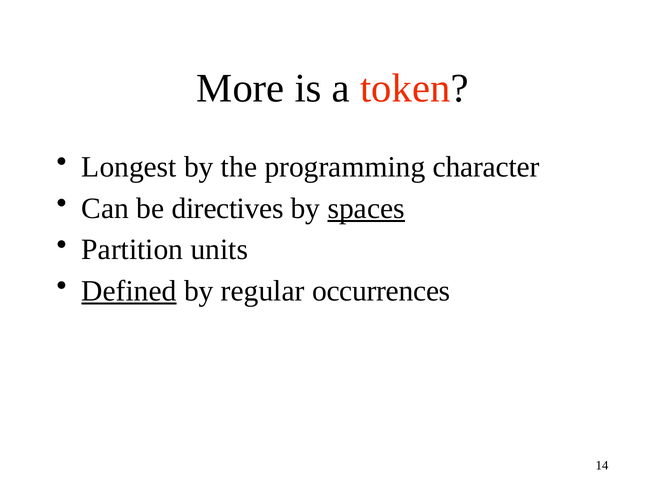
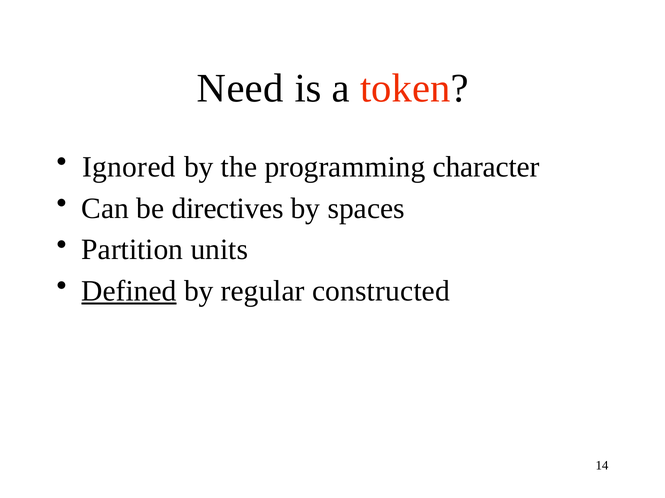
More: More -> Need (240, 89)
Longest: Longest -> Ignored (129, 167)
spaces underline: present -> none (366, 209)
occurrences: occurrences -> constructed (381, 291)
